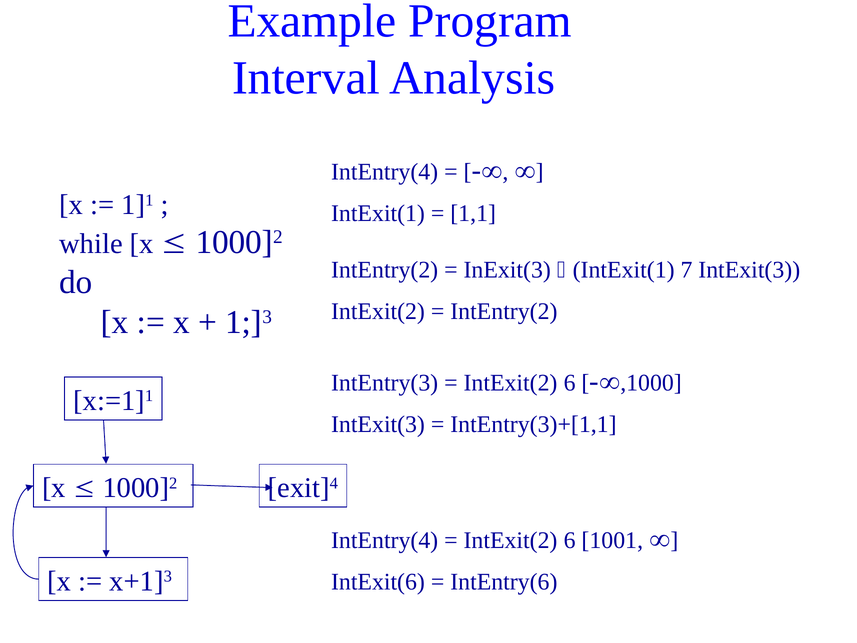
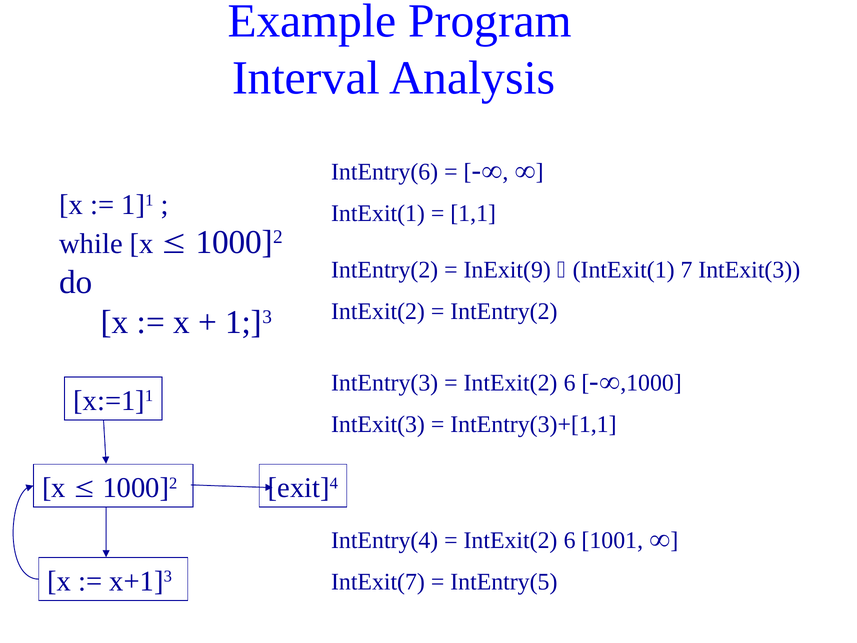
IntEntry(4: IntEntry(4 -> IntEntry(6 (385, 172)
InExit(3: InExit(3 -> InExit(9 (507, 270)
IntExit(6: IntExit(6 -> IntExit(7 (378, 582)
IntEntry(6: IntEntry(6 -> IntEntry(5 (504, 582)
